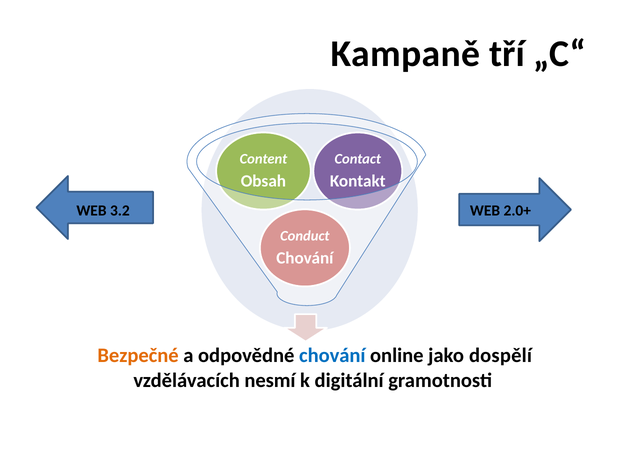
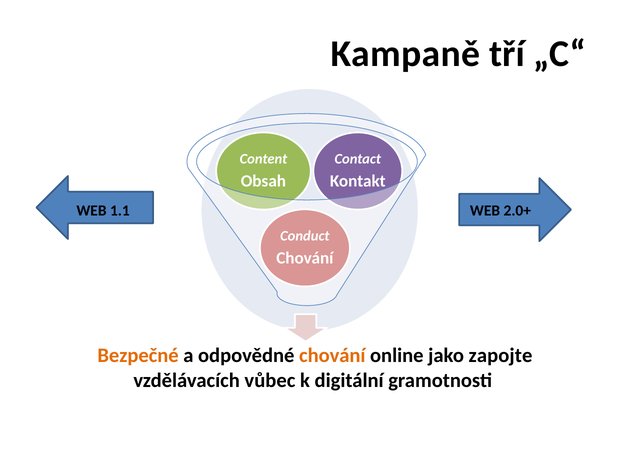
3.2: 3.2 -> 1.1 (120, 211)
chování colour: blue -> orange (332, 355)
dospělí: dospělí -> zapojte (501, 355)
nesmí: nesmí -> vůbec (270, 380)
